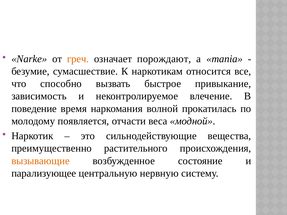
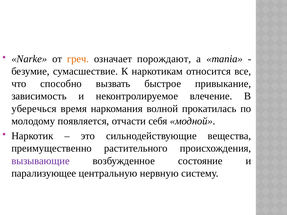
поведение: поведение -> уберечься (34, 109)
веса: веса -> себя (158, 121)
вызывающие colour: orange -> purple (41, 161)
